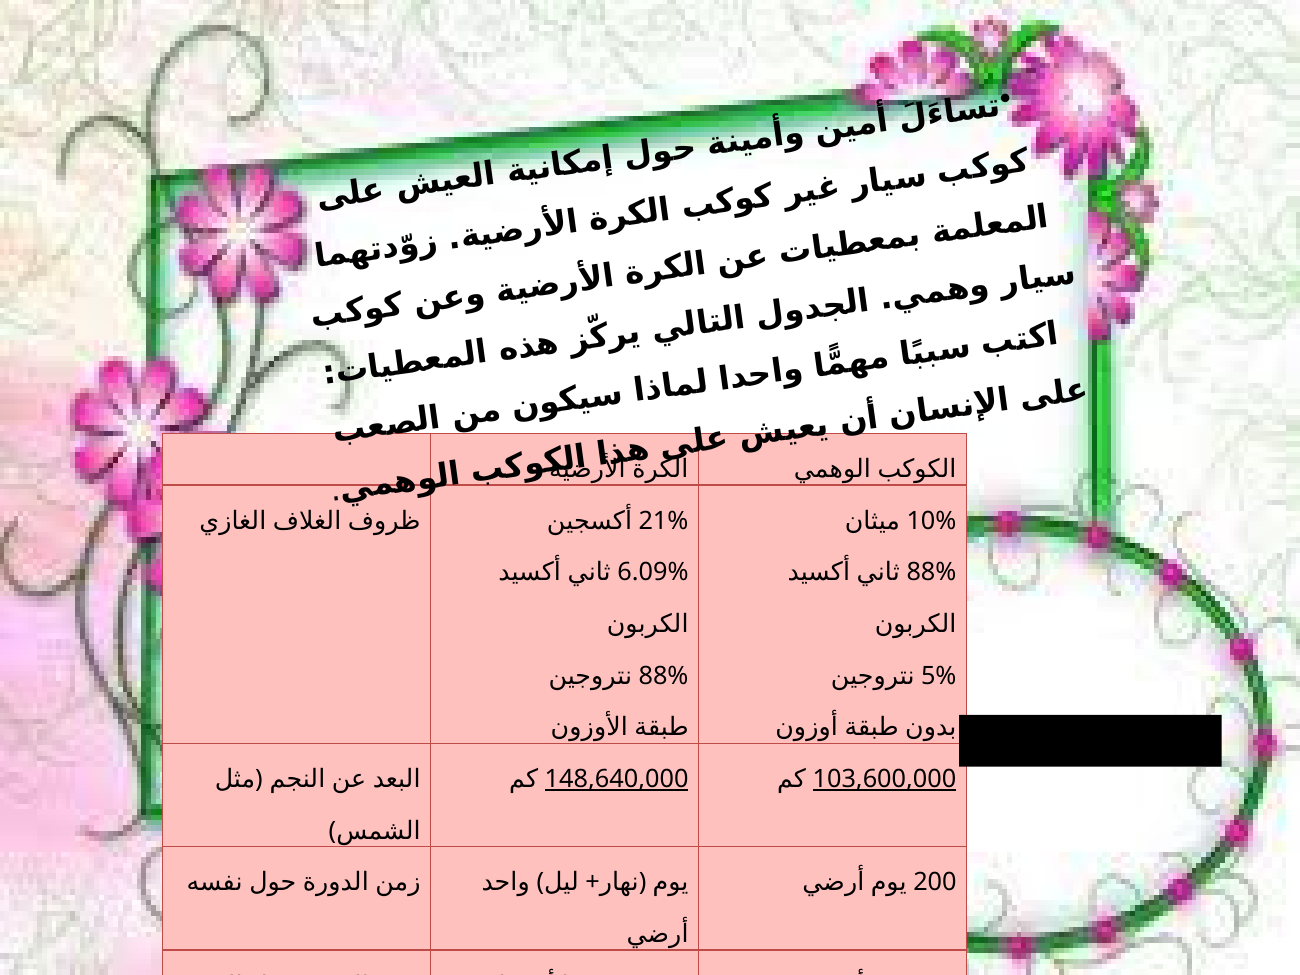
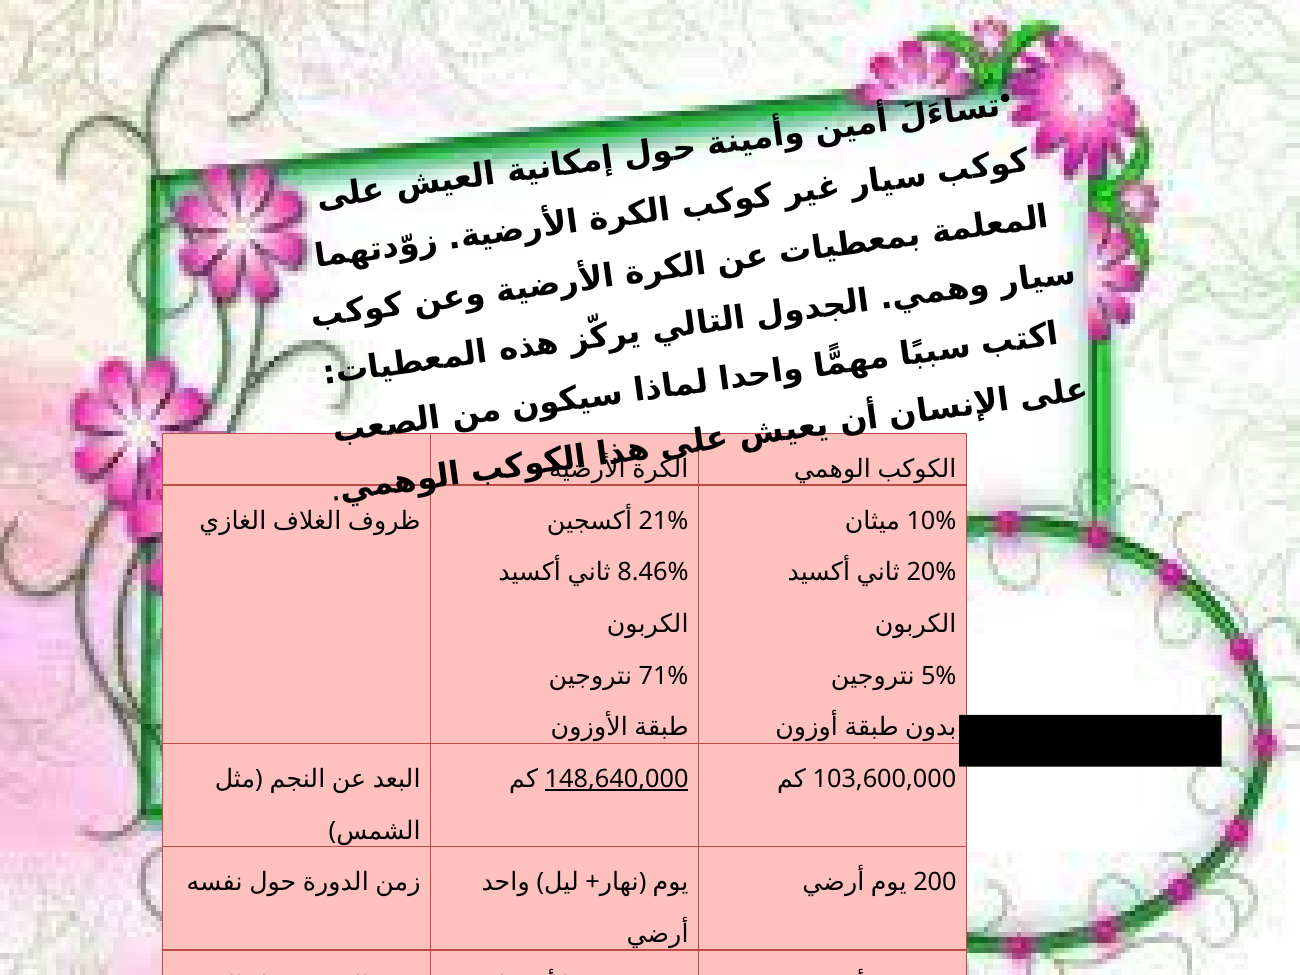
6.09%: 6.09% -> 8.46% (653, 573)
88%: 88% -> 20% (931, 573)
88%: 88% -> 71% (664, 676)
103,600,000 underline: present -> none (884, 779)
